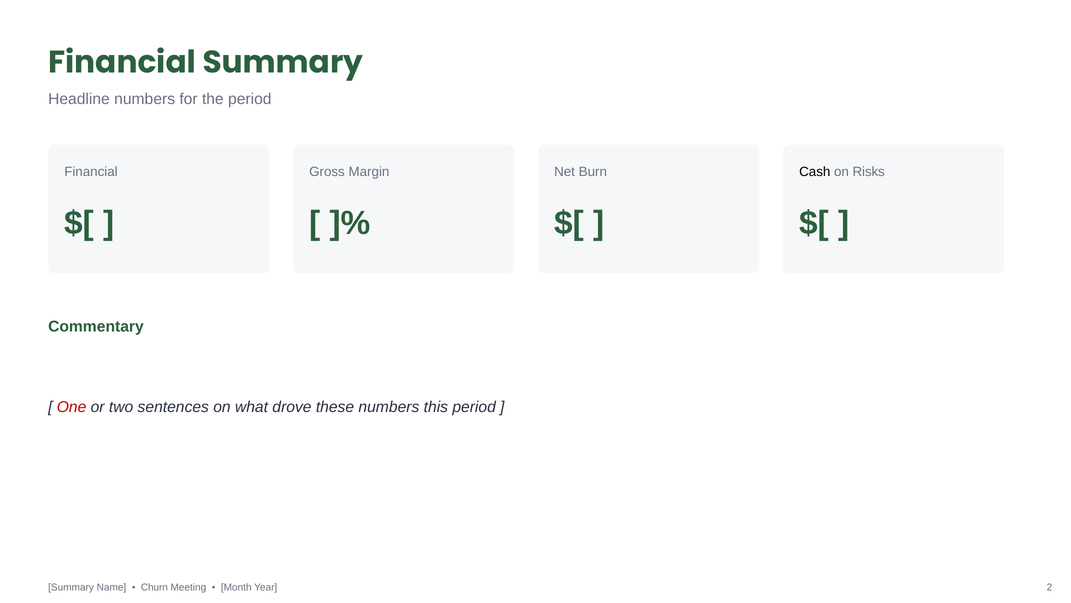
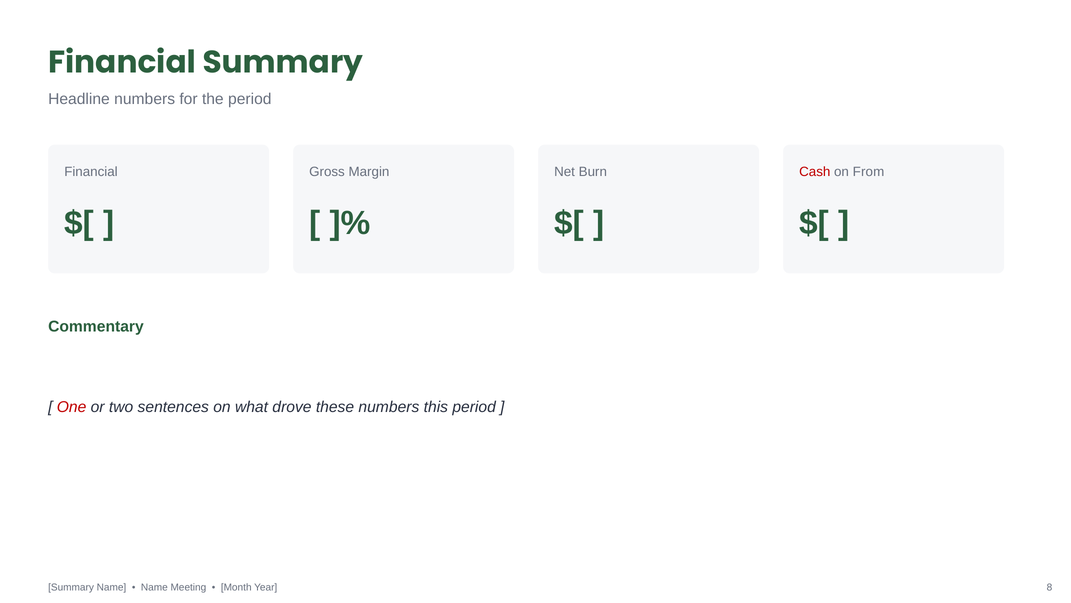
Cash colour: black -> red (815, 172)
Risks: Risks -> From (869, 172)
Churn: Churn -> Name (154, 587)
2: 2 -> 8 (1050, 587)
